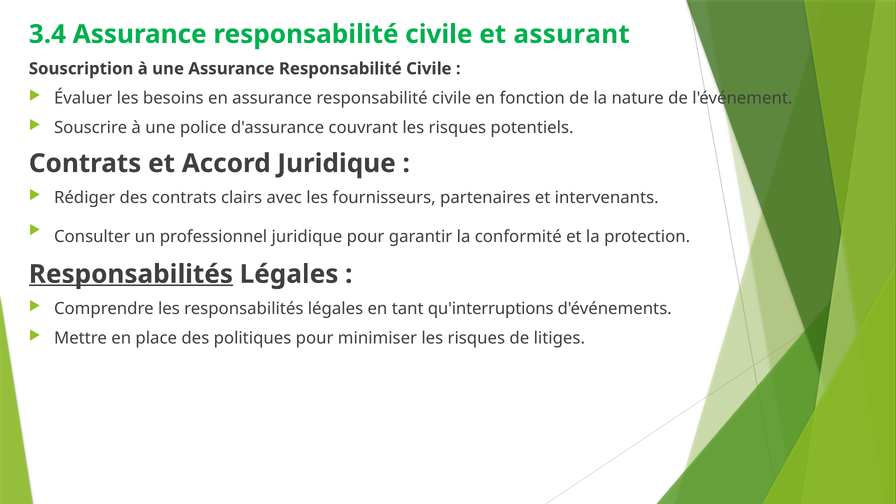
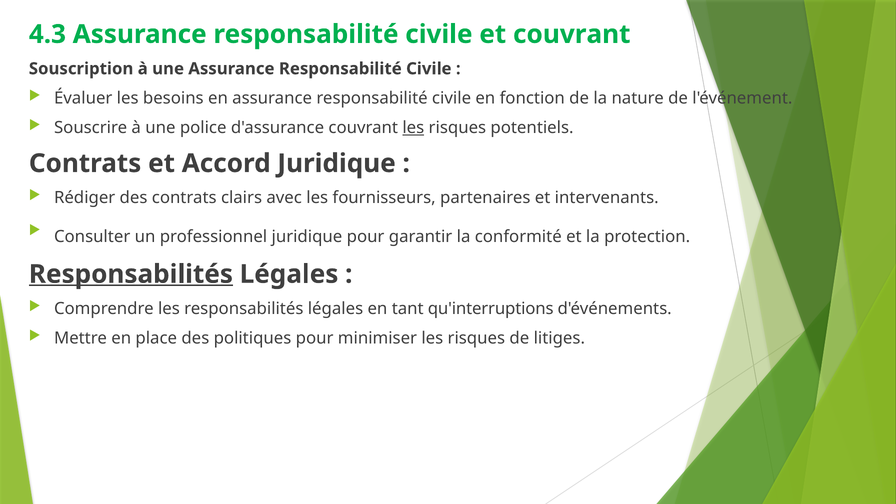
3.4: 3.4 -> 4.3 (47, 34)
et assurant: assurant -> couvrant (572, 34)
les underline: none -> present (413, 128)
